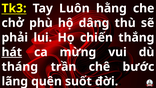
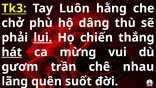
lui underline: none -> present (43, 37)
tháng: tháng -> gươm (20, 67)
bước: bước -> nhau (138, 67)
